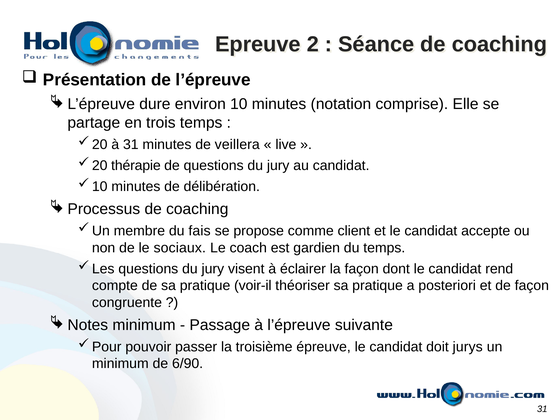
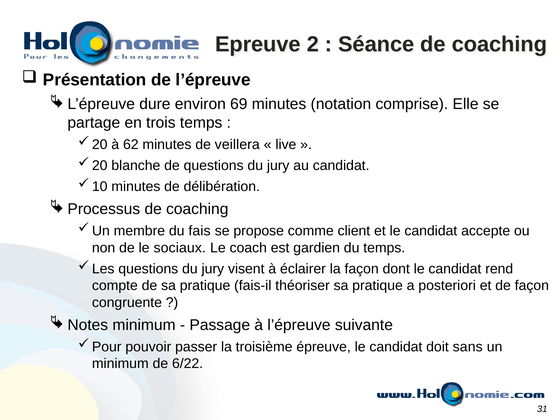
10: 10 -> 69 (239, 104)
à 31: 31 -> 62 (131, 145)
thérapie: thérapie -> blanche (136, 166)
voir-il: voir-il -> fais-il (253, 286)
jurys: jurys -> sans (468, 347)
6/90: 6/90 -> 6/22 (188, 364)
